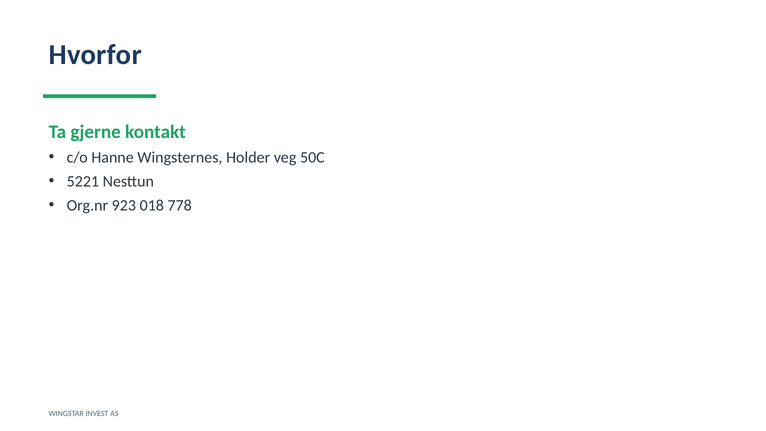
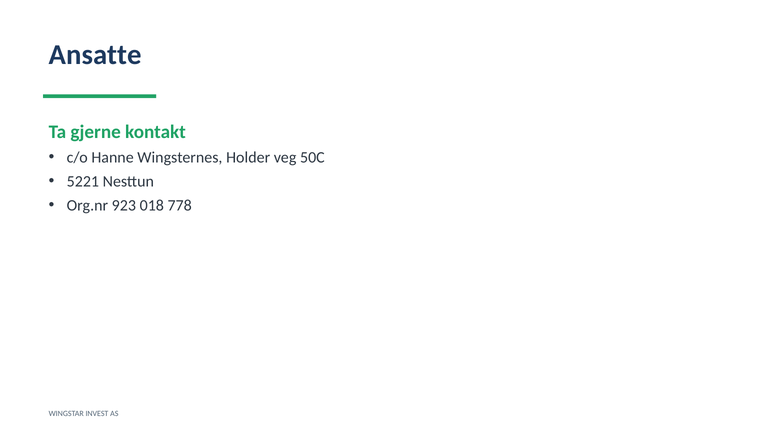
Hvorfor: Hvorfor -> Ansatte (95, 55)
